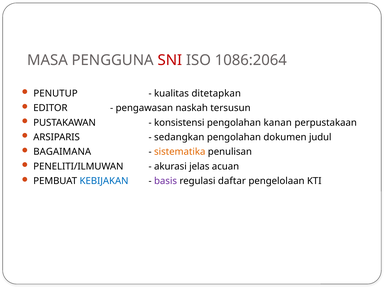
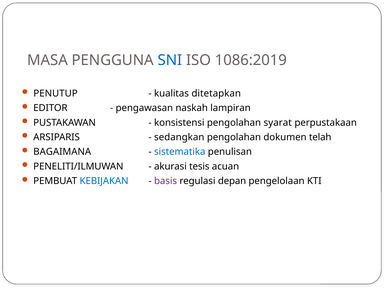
SNI colour: red -> blue (170, 60)
1086:2064: 1086:2064 -> 1086:2019 (251, 60)
tersusun: tersusun -> lampiran (230, 108)
kanan: kanan -> syarat (278, 123)
judul: judul -> telah (320, 137)
sistematika colour: orange -> blue (180, 152)
jelas: jelas -> tesis (199, 166)
daftar: daftar -> depan (232, 181)
